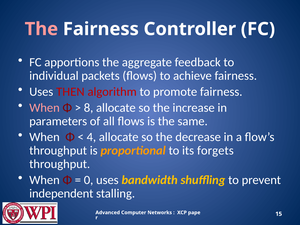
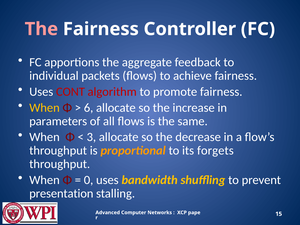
THEN: THEN -> CONT (70, 92)
When colour: pink -> yellow (44, 108)
8: 8 -> 6 (89, 108)
4: 4 -> 3 (91, 137)
independent: independent -> presentation (61, 193)
